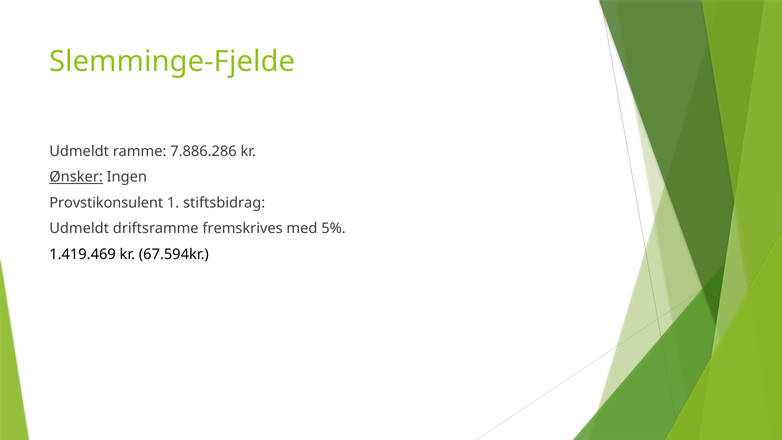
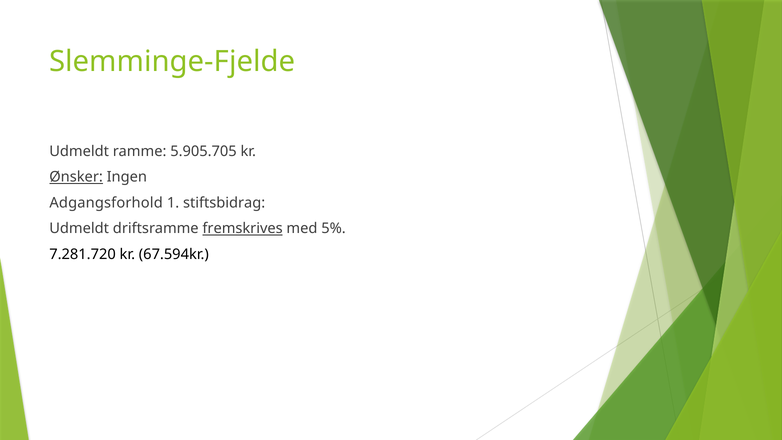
7.886.286: 7.886.286 -> 5.905.705 (204, 151)
Provstikonsulent: Provstikonsulent -> Adgangsforhold (106, 203)
fremskrives underline: none -> present (243, 229)
1.419.469: 1.419.469 -> 7.281.720 (83, 254)
